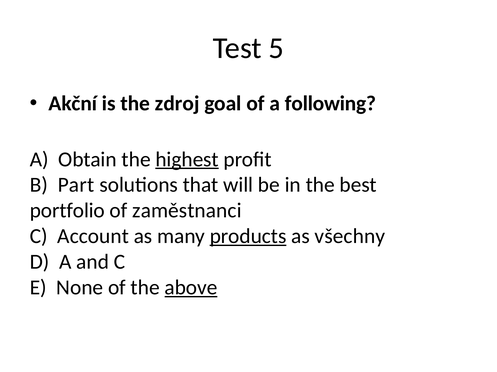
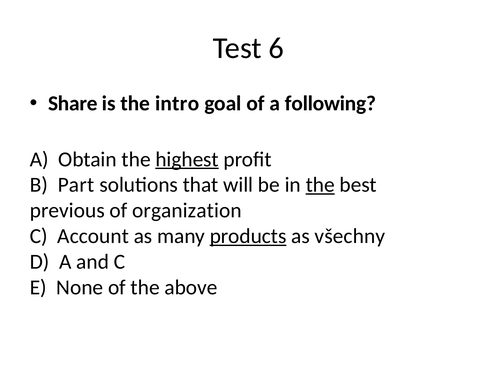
5: 5 -> 6 (276, 48)
Akční: Akční -> Share (73, 104)
zdroj: zdroj -> intro (177, 104)
the underline: none -> present (320, 185)
portfolio: portfolio -> previous (67, 211)
zaměstnanci: zaměstnanci -> organization (187, 211)
above underline: present -> none (191, 288)
